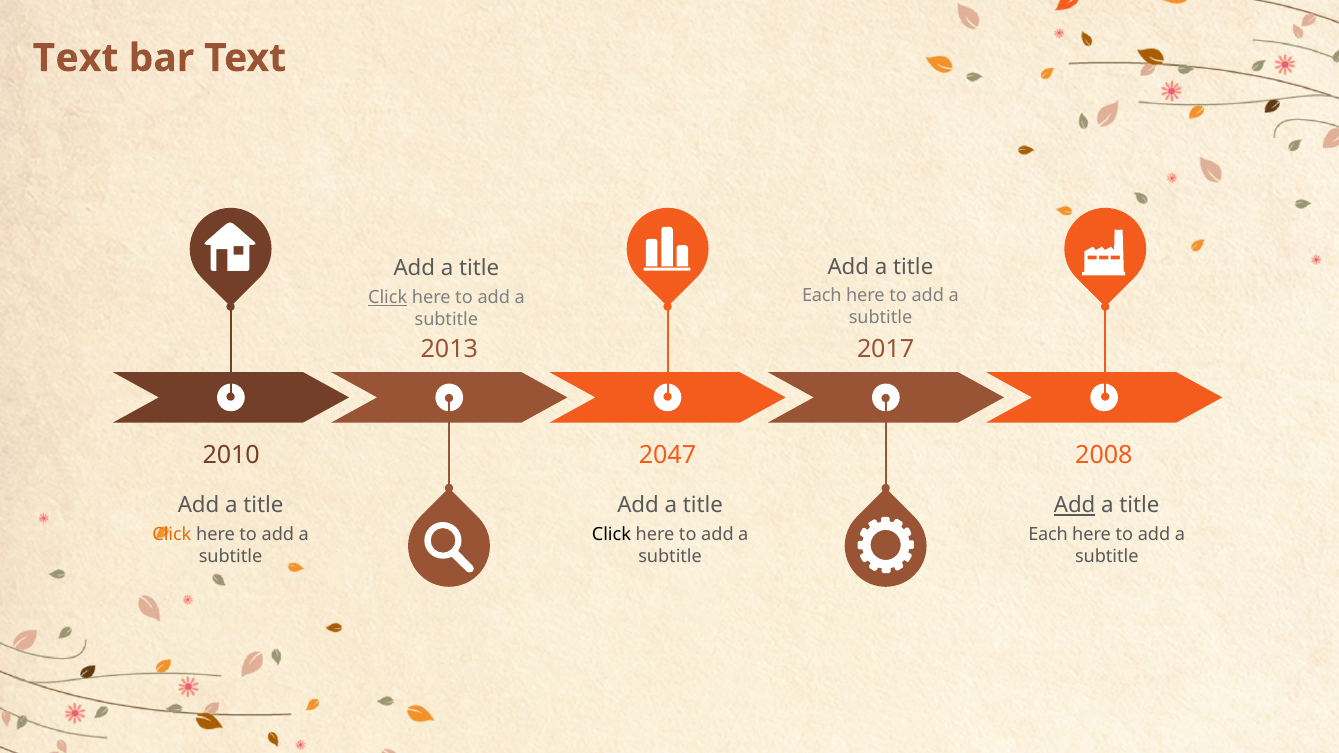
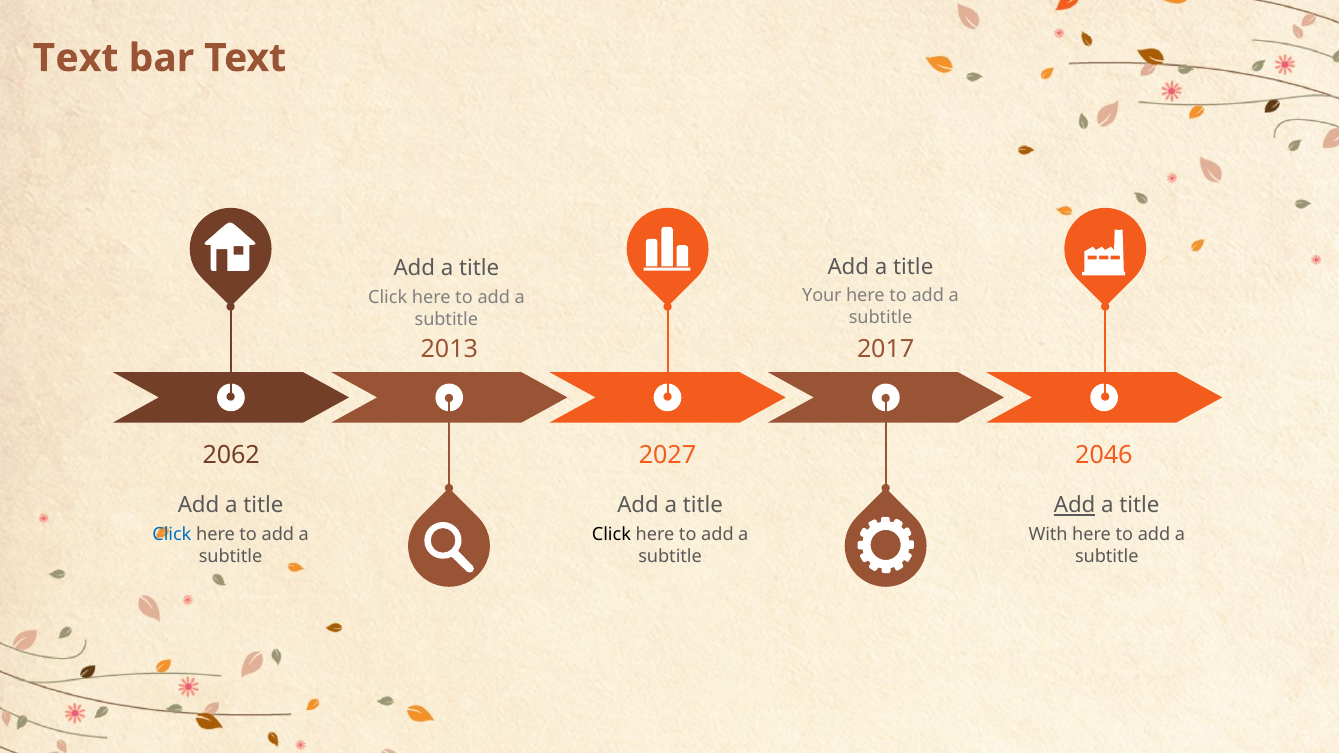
Each: Each -> Your (822, 296)
Click underline: present -> none (388, 298)
2010: 2010 -> 2062 (231, 456)
2047: 2047 -> 2027 (668, 456)
2008: 2008 -> 2046 (1104, 456)
Click colour: orange -> blue (172, 535)
Each: Each -> With (1048, 535)
